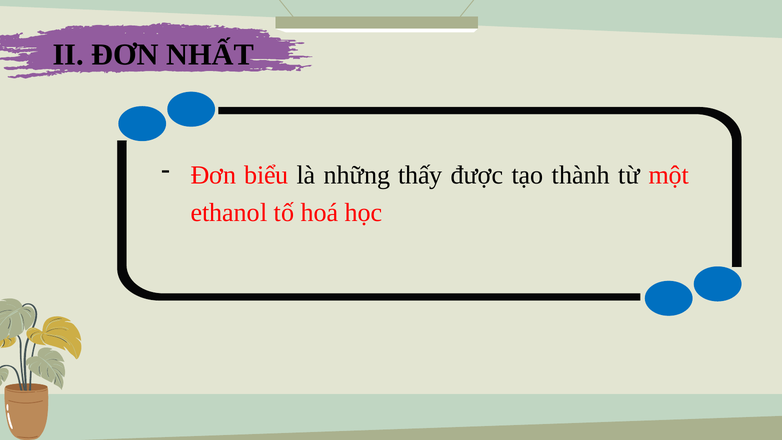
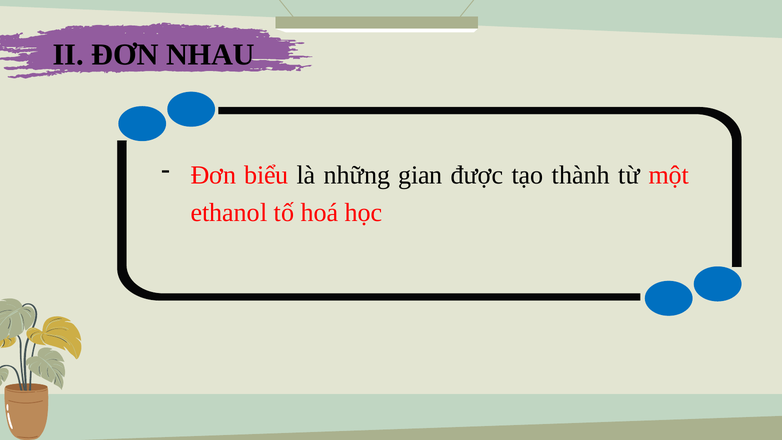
NHẤT: NHẤT -> NHAU (210, 55)
thấy: thấy -> gian (420, 175)
